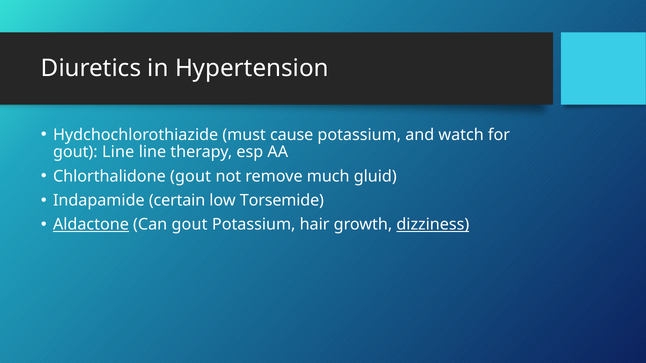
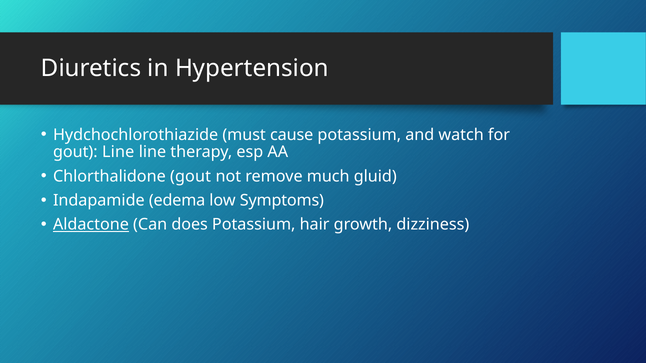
certain: certain -> edema (177, 201)
Torsemide: Torsemide -> Symptoms (282, 201)
Can gout: gout -> does (190, 225)
dizziness underline: present -> none (433, 225)
